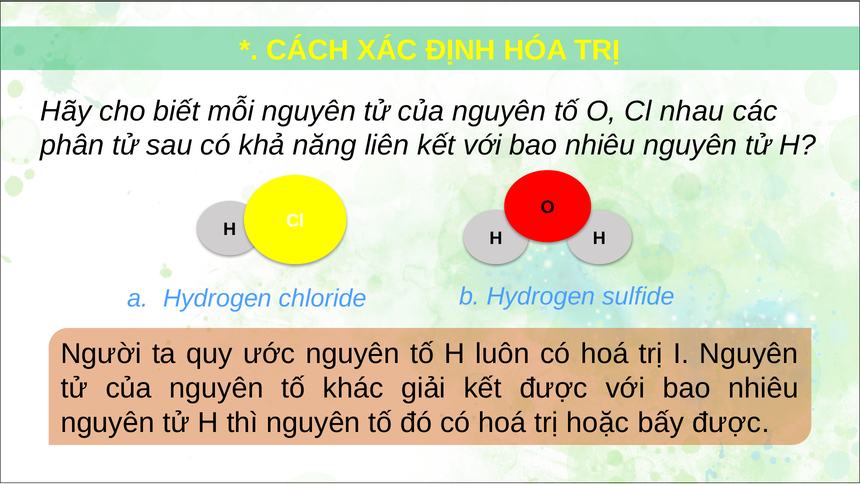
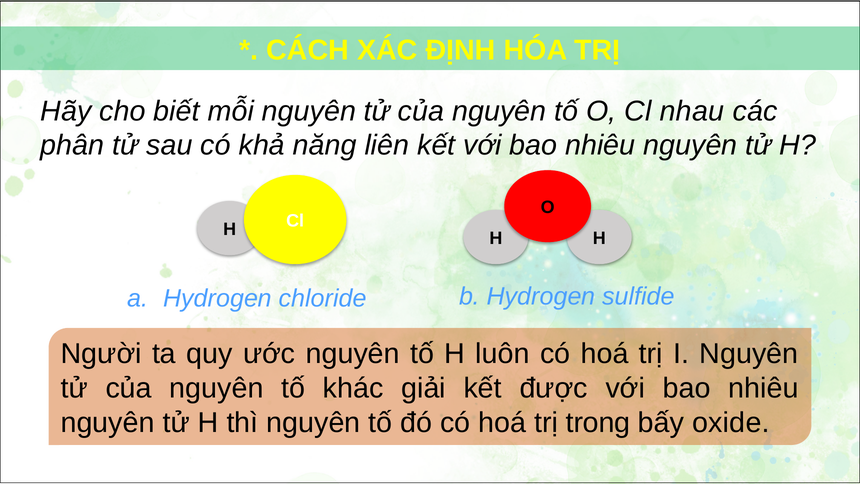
hoặc: hoặc -> trong (598, 423)
bấy được: được -> oxide (731, 423)
